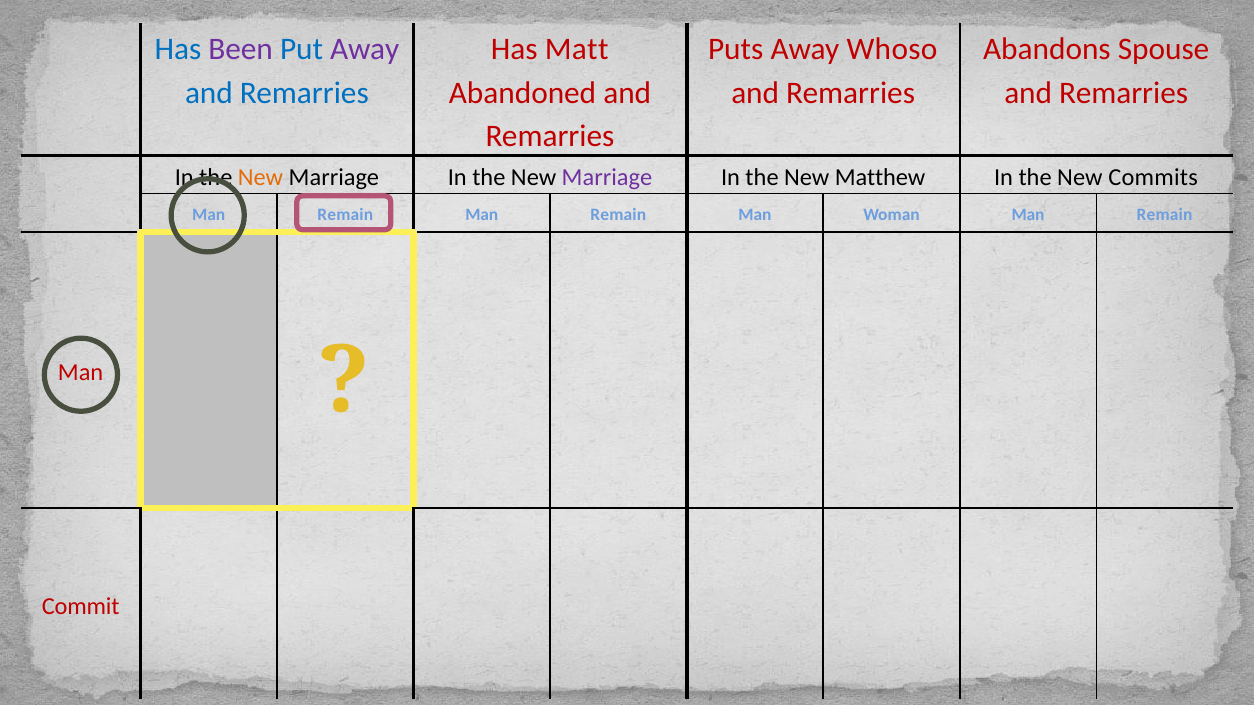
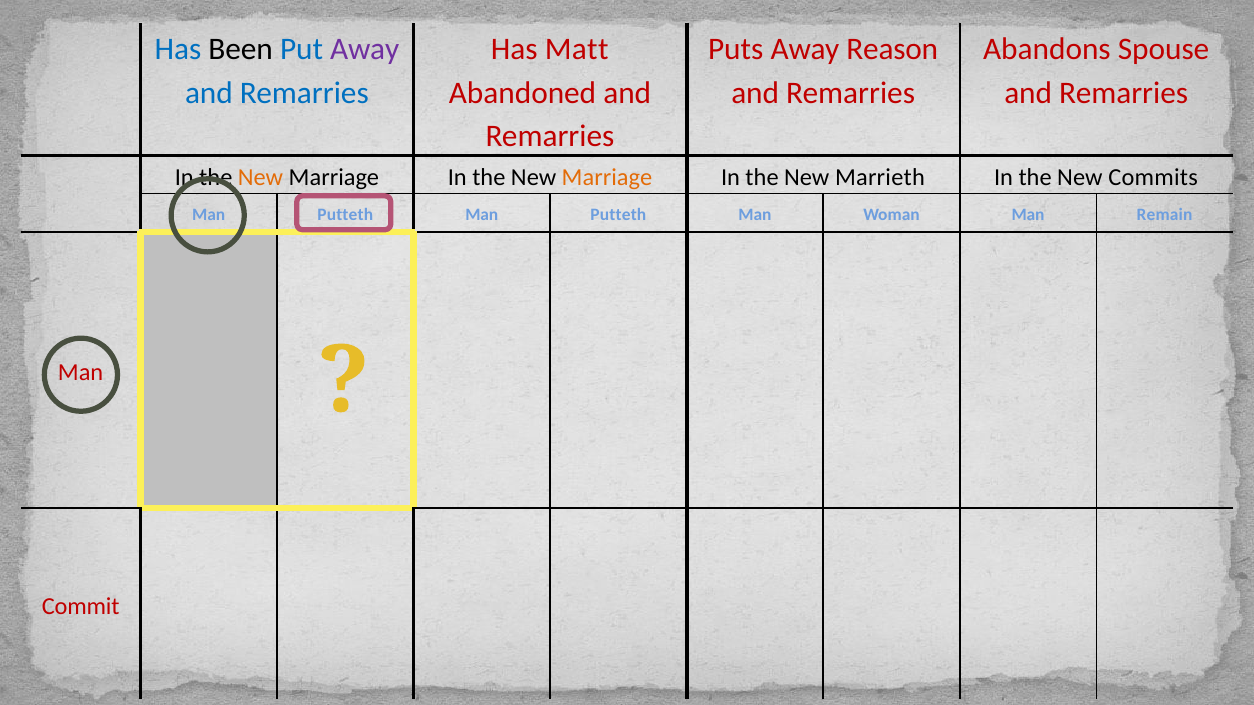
Been colour: purple -> black (241, 49)
Whoso: Whoso -> Reason (892, 49)
Marriage colour: purple -> orange (607, 177)
Matthew: Matthew -> Marrieth (880, 177)
Remain: Remain -> Putteth (345, 215)
Remain: Remain -> Putteth (618, 215)
